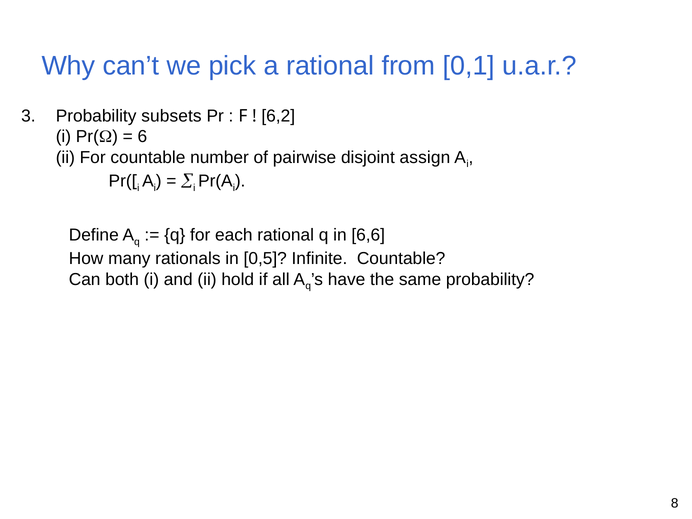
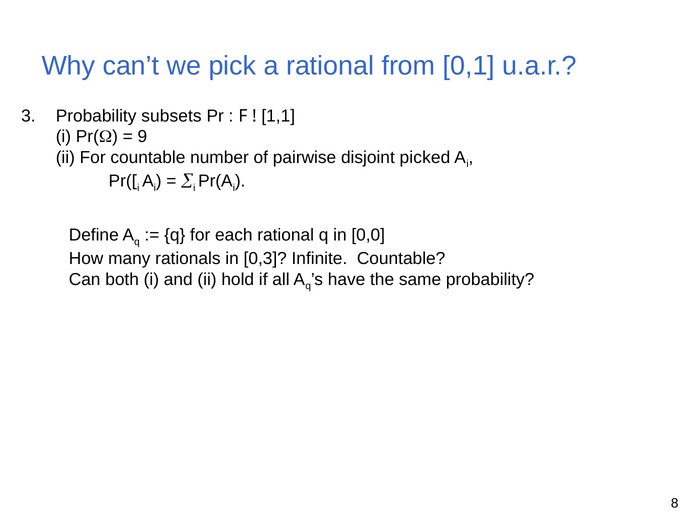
6,2: 6,2 -> 1,1 (278, 116)
6: 6 -> 9 (142, 137)
assign: assign -> picked (425, 157)
6,6: 6,6 -> 0,0 (368, 235)
0,5: 0,5 -> 0,3 (265, 259)
